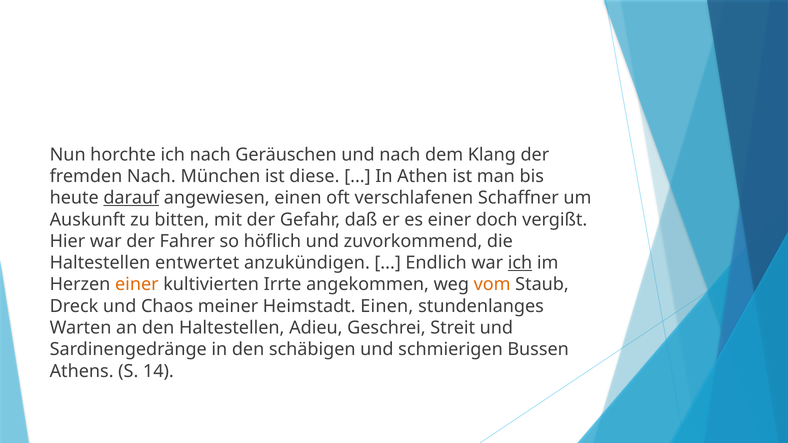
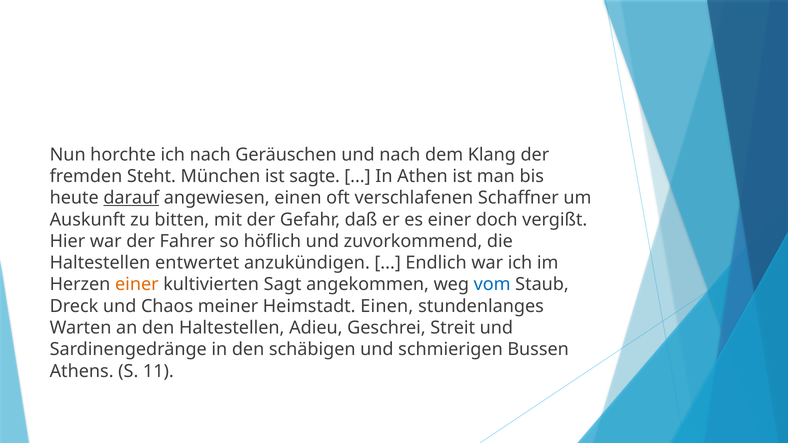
fremden Nach: Nach -> Steht (151, 176)
diese: diese -> sagte (315, 176)
ich underline: present -> none (520, 263)
Irrte: Irrte -> Sagt (283, 285)
vom colour: orange -> blue (492, 285)
14: 14 -> 11 (158, 371)
